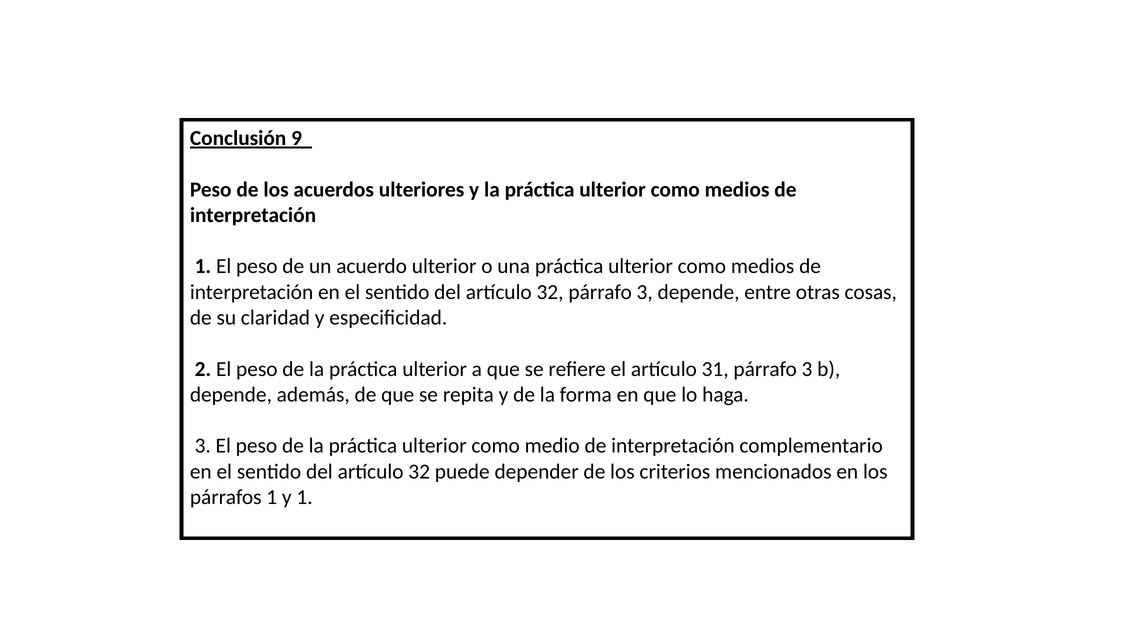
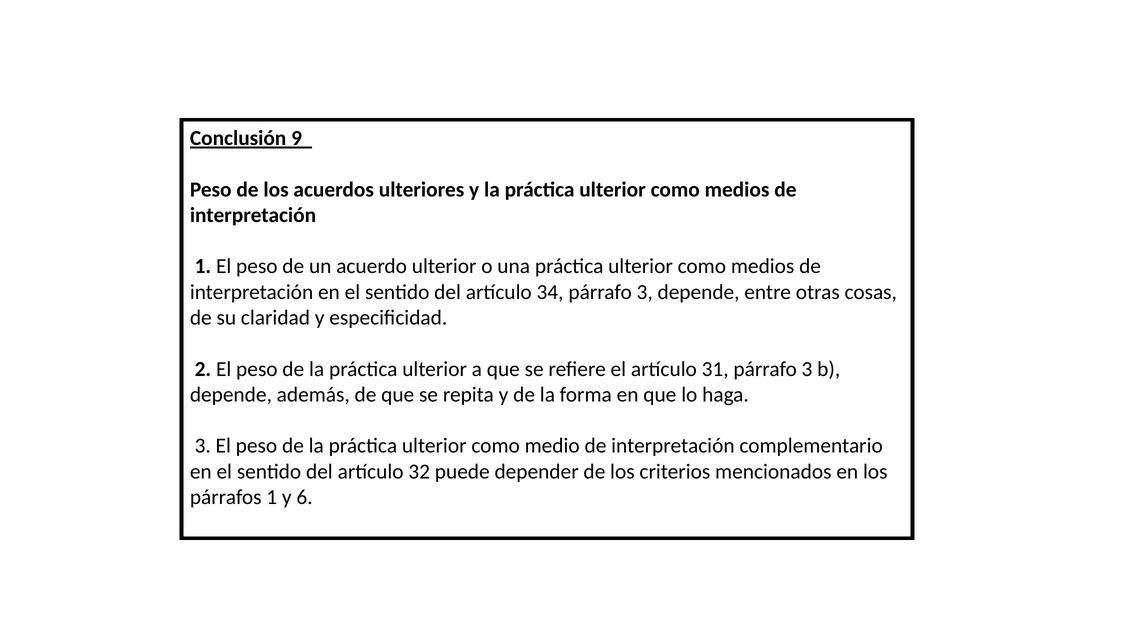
32: 32 -> 34 (550, 292)
y 1: 1 -> 6 (305, 497)
